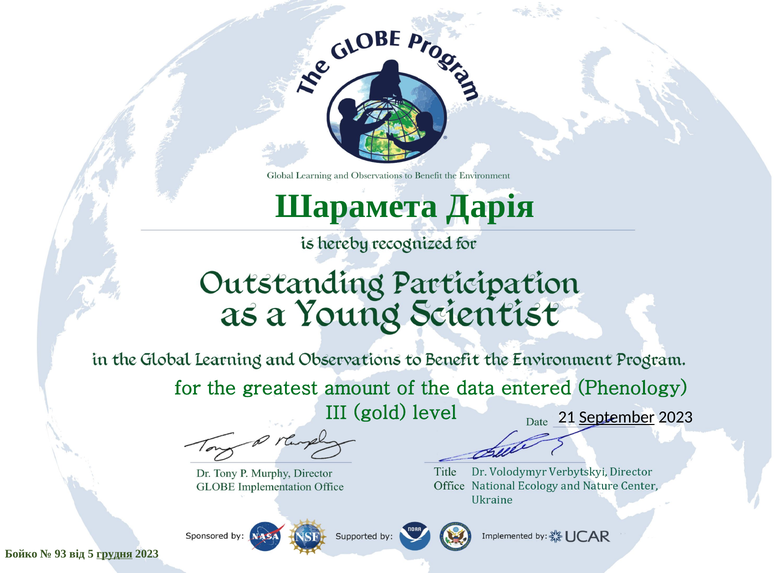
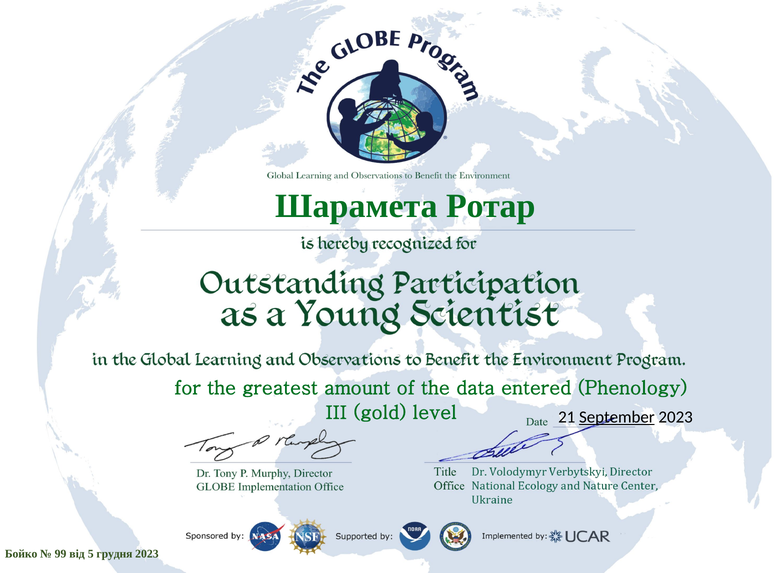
Дарія: Дарія -> Ротар (491, 206)
93: 93 -> 99 (61, 554)
грудня underline: present -> none (114, 554)
